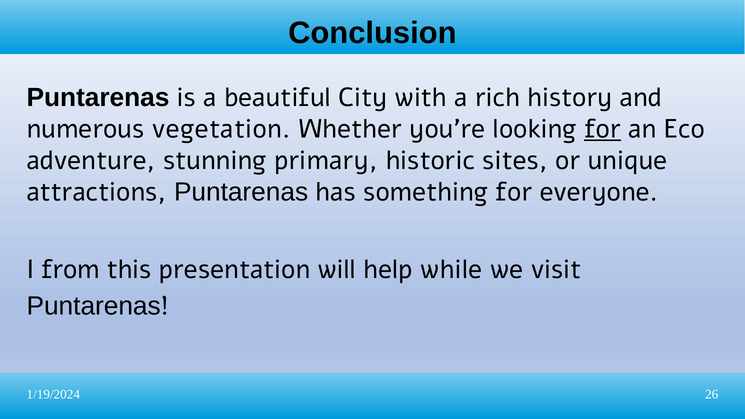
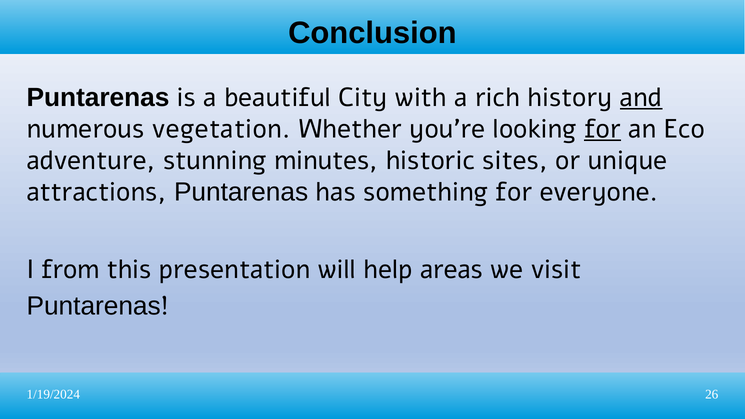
and underline: none -> present (641, 97)
primary: primary -> minutes (326, 161)
while: while -> areas (452, 270)
